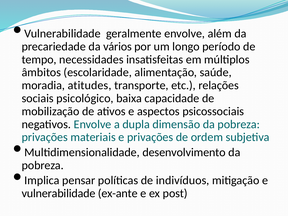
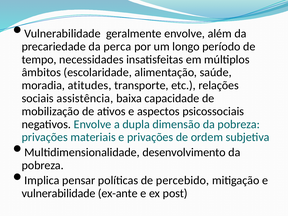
vários: vários -> perca (117, 46)
psicológico: psicológico -> assistência (85, 98)
indivíduos: indivíduos -> percebido (183, 180)
